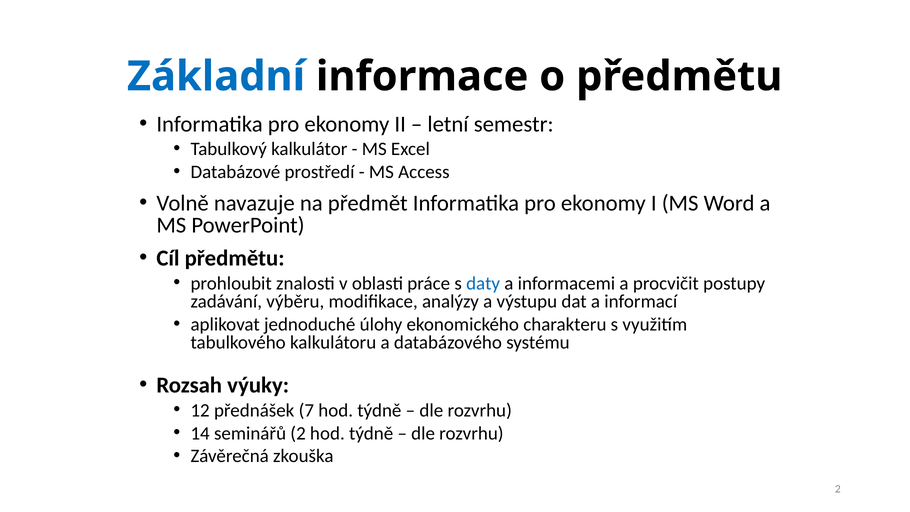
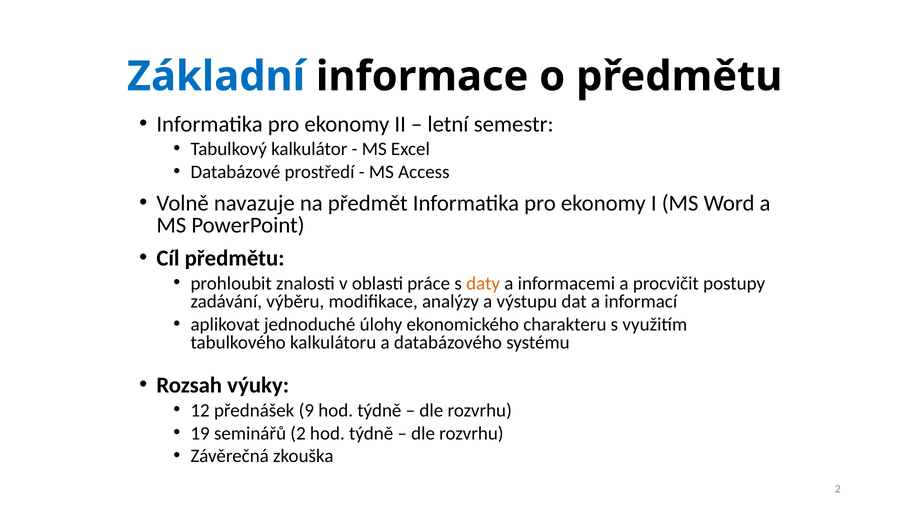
daty colour: blue -> orange (483, 283)
7: 7 -> 9 (306, 410)
14: 14 -> 19 (200, 433)
